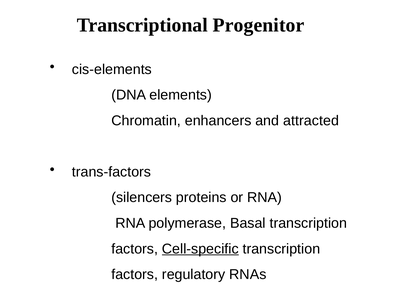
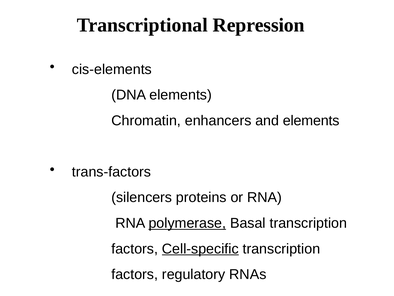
Progenitor: Progenitor -> Repression (259, 25)
and attracted: attracted -> elements (311, 120)
polymerase underline: none -> present (187, 223)
